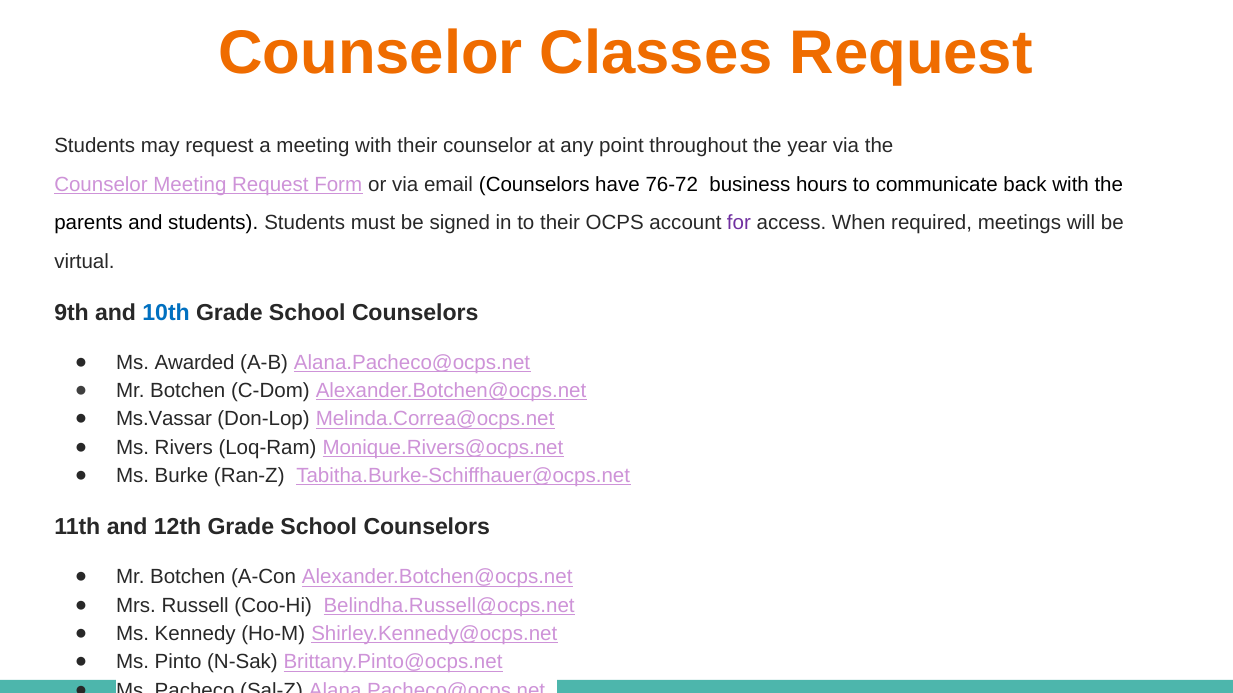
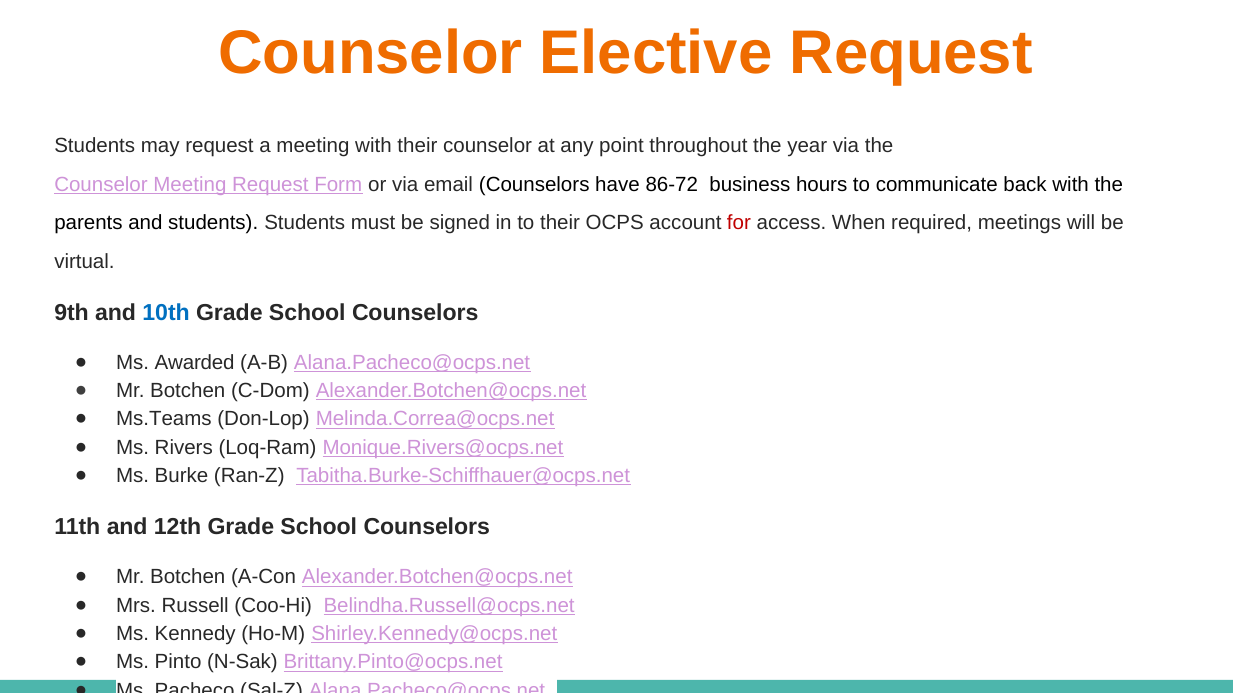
Classes: Classes -> Elective (656, 54)
76-72: 76-72 -> 86-72 (672, 185)
for colour: purple -> red (739, 223)
Ms.Vassar: Ms.Vassar -> Ms.Teams (164, 420)
